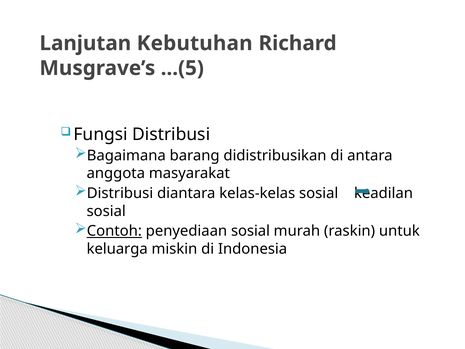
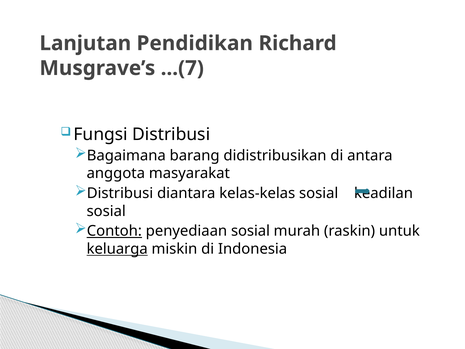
Kebutuhan: Kebutuhan -> Pendidikan (195, 43)
...(5: ...(5 -> ...(7 (182, 68)
keluarga underline: none -> present (117, 249)
